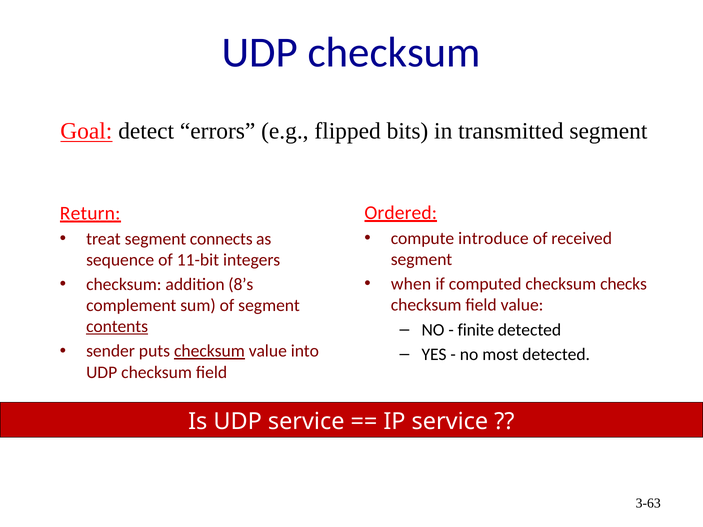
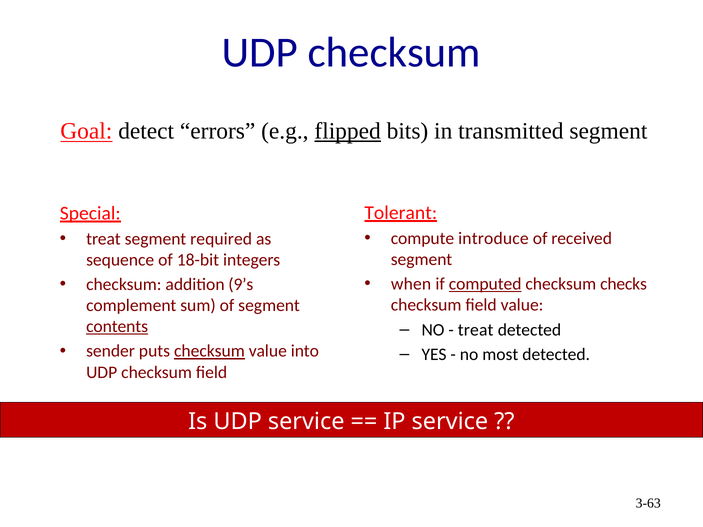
flipped underline: none -> present (348, 131)
Ordered: Ordered -> Tolerant (401, 213)
Return: Return -> Special (90, 213)
connects: connects -> required (221, 239)
11-bit: 11-bit -> 18-bit (198, 260)
computed underline: none -> present (485, 284)
8’s: 8’s -> 9’s (241, 285)
finite: finite -> treat (476, 330)
